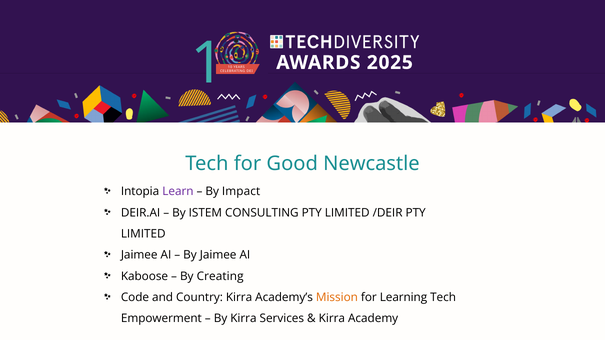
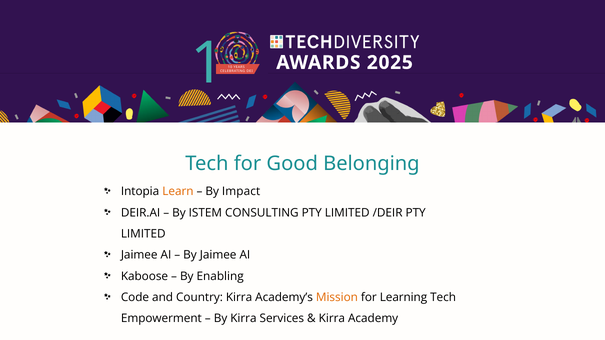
Newcastle: Newcastle -> Belonging (371, 164)
Learn colour: purple -> orange (178, 192)
Creating: Creating -> Enabling (220, 276)
